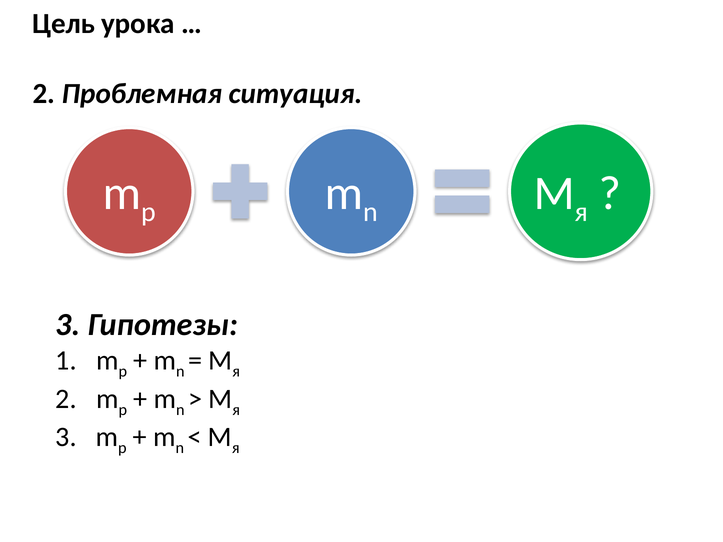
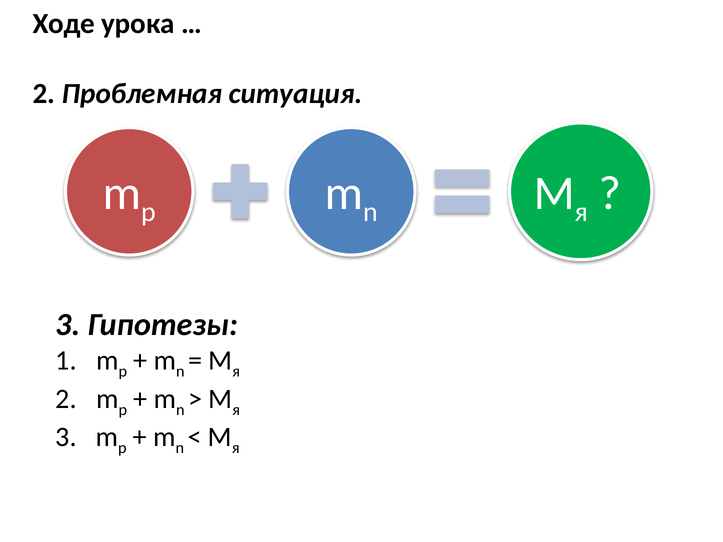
Цель: Цель -> Ходе (64, 24)
